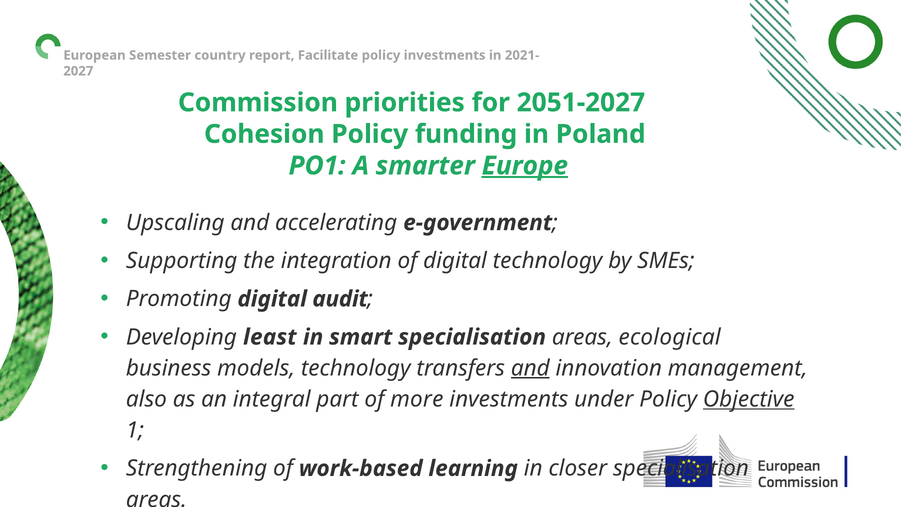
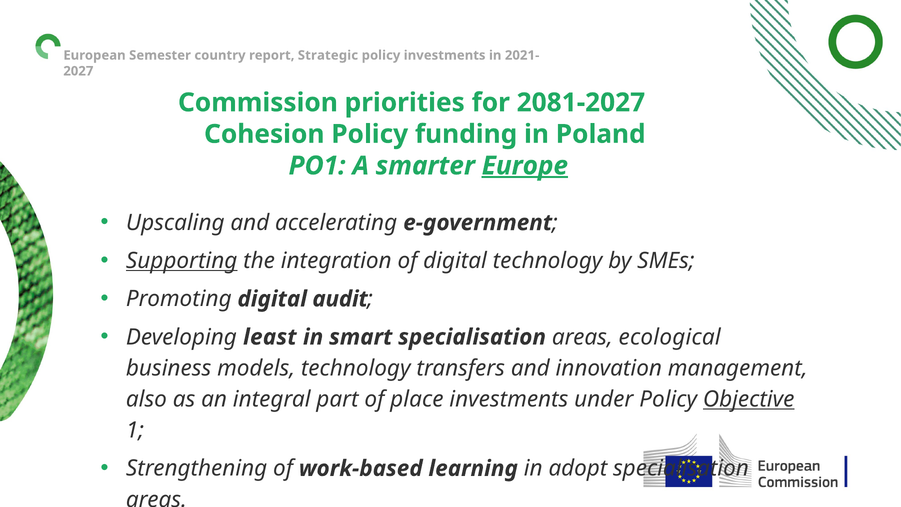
Facilitate: Facilitate -> Strategic (328, 55)
2051-2027: 2051-2027 -> 2081-2027 (581, 103)
Supporting underline: none -> present (182, 261)
and underline: present -> none (530, 368)
more: more -> place (417, 399)
closer: closer -> adopt (578, 468)
